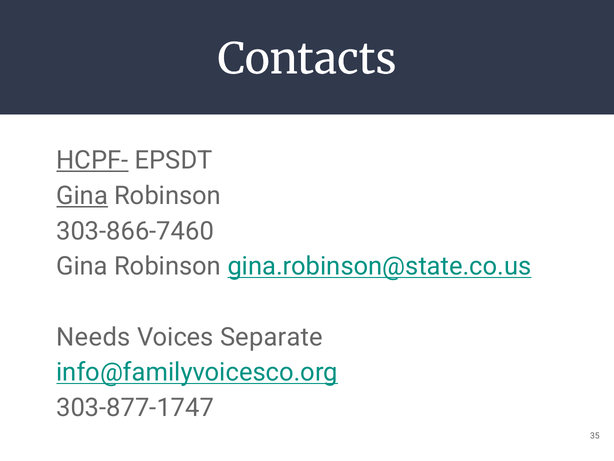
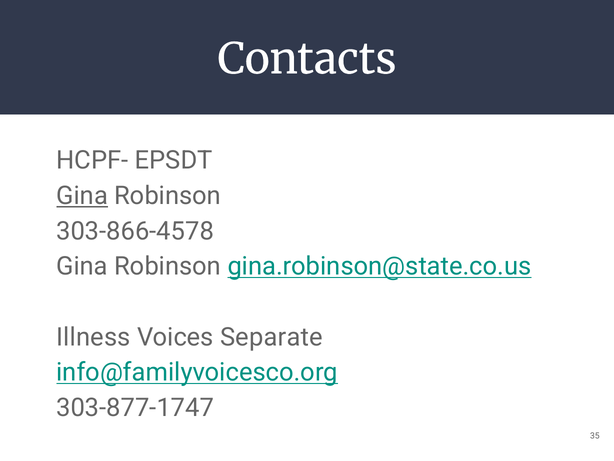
HCPF- underline: present -> none (92, 160)
303-866-7460: 303-866-7460 -> 303-866-4578 (135, 231)
Needs: Needs -> Illness (93, 337)
